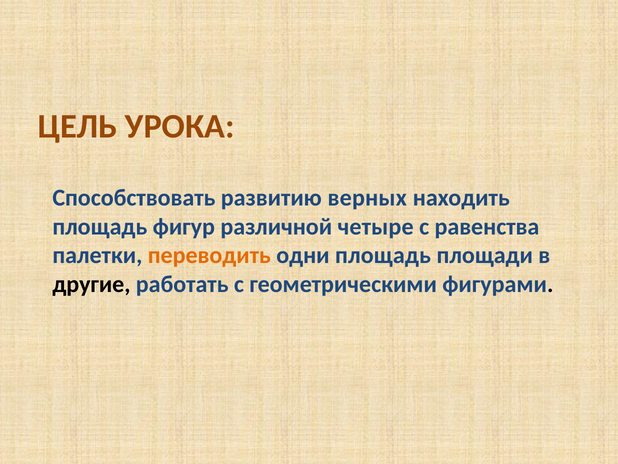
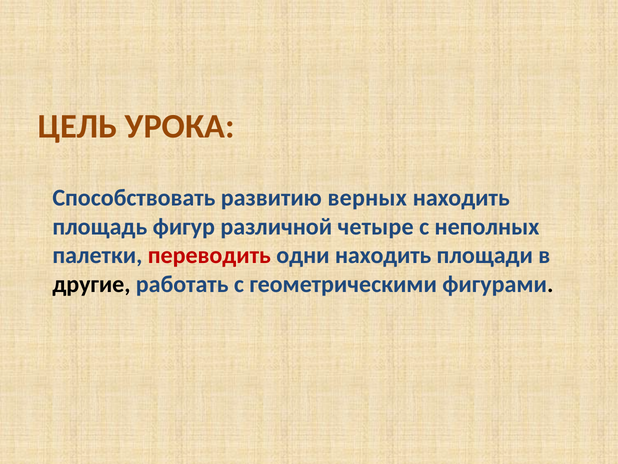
равенства: равенства -> неполных (487, 226)
переводить colour: orange -> red (209, 255)
одни площадь: площадь -> находить (383, 255)
